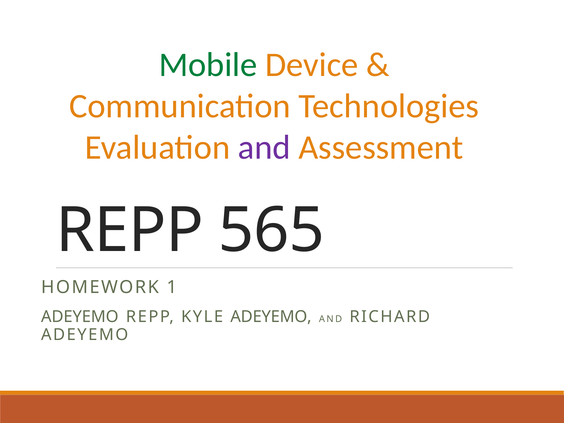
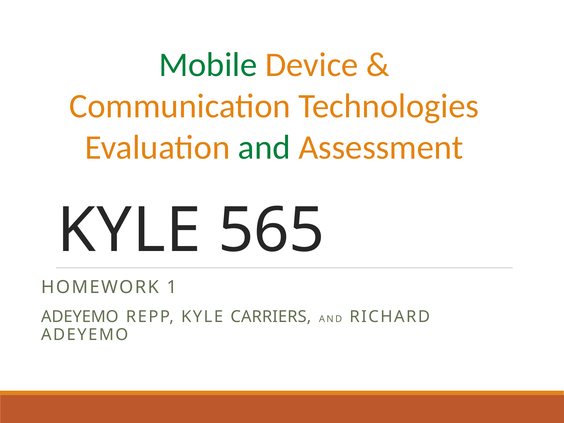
and colour: purple -> green (264, 147)
REPP: REPP -> KYLE (129, 230)
KYLE ADEYEMO: ADEYEMO -> CARRIERS (271, 317)
